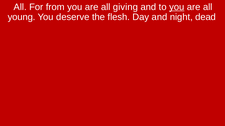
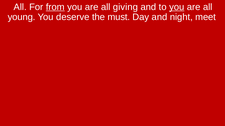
from underline: none -> present (55, 7)
flesh: flesh -> must (119, 17)
dead: dead -> meet (206, 17)
